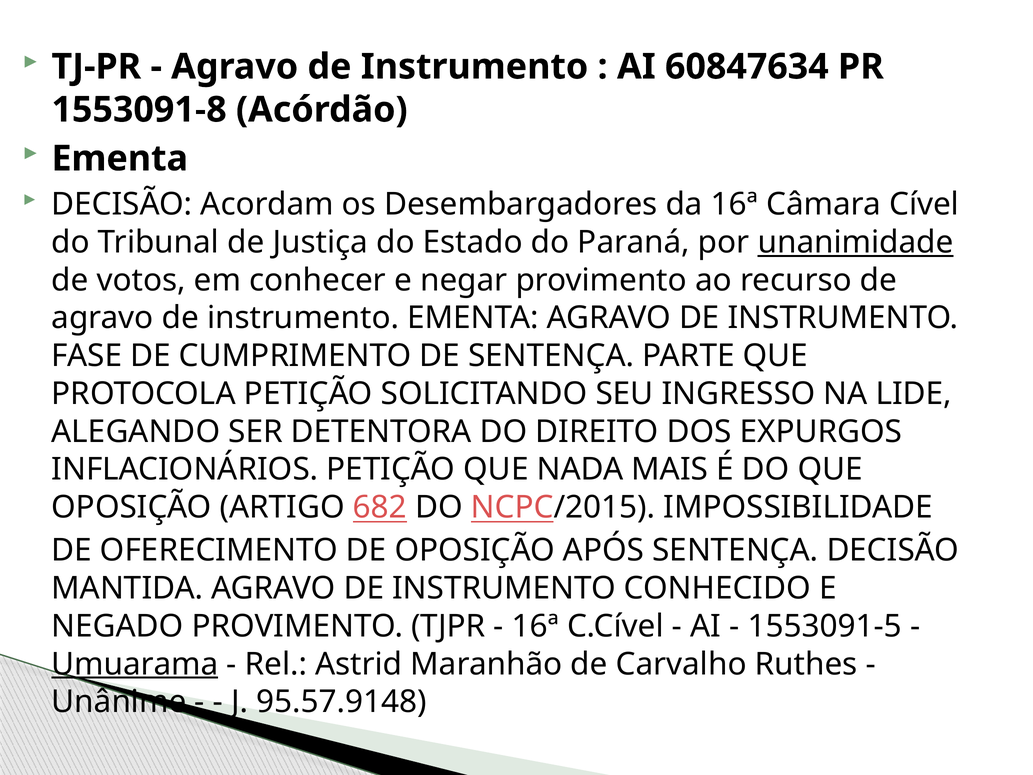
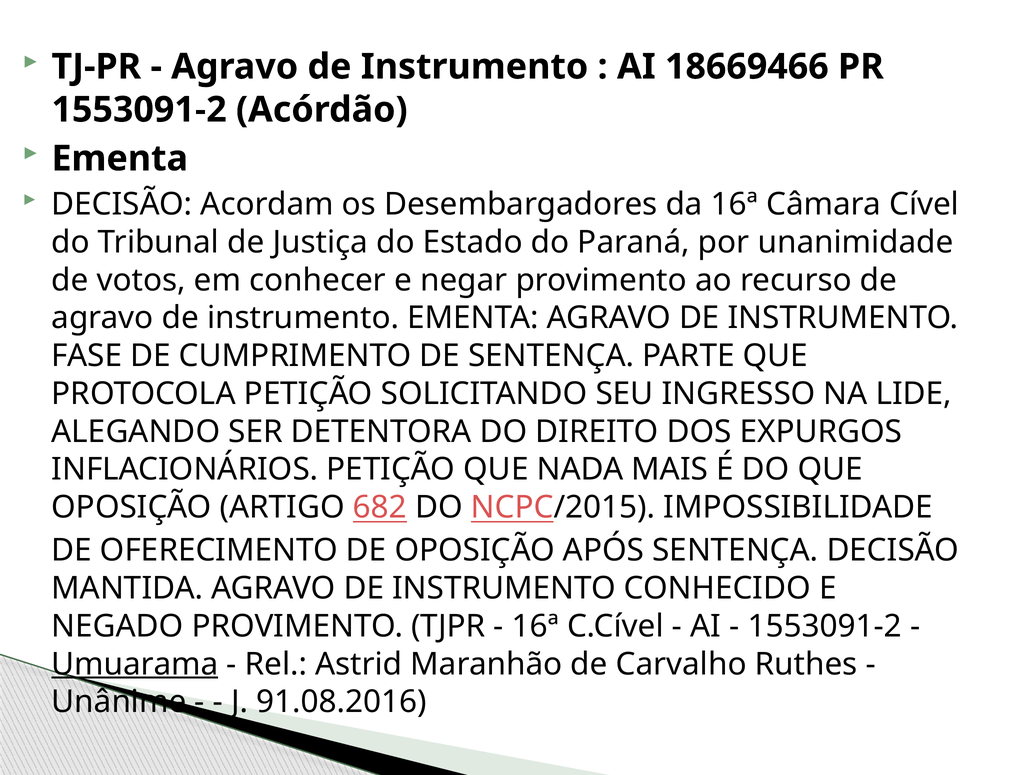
60847634: 60847634 -> 18669466 (747, 67)
1553091-8: 1553091-8 -> 1553091-2 (139, 110)
unanimidade underline: present -> none (856, 242)
1553091-5: 1553091-5 -> 1553091-2 (825, 626)
95.57.9148: 95.57.9148 -> 91.08.2016 (342, 702)
